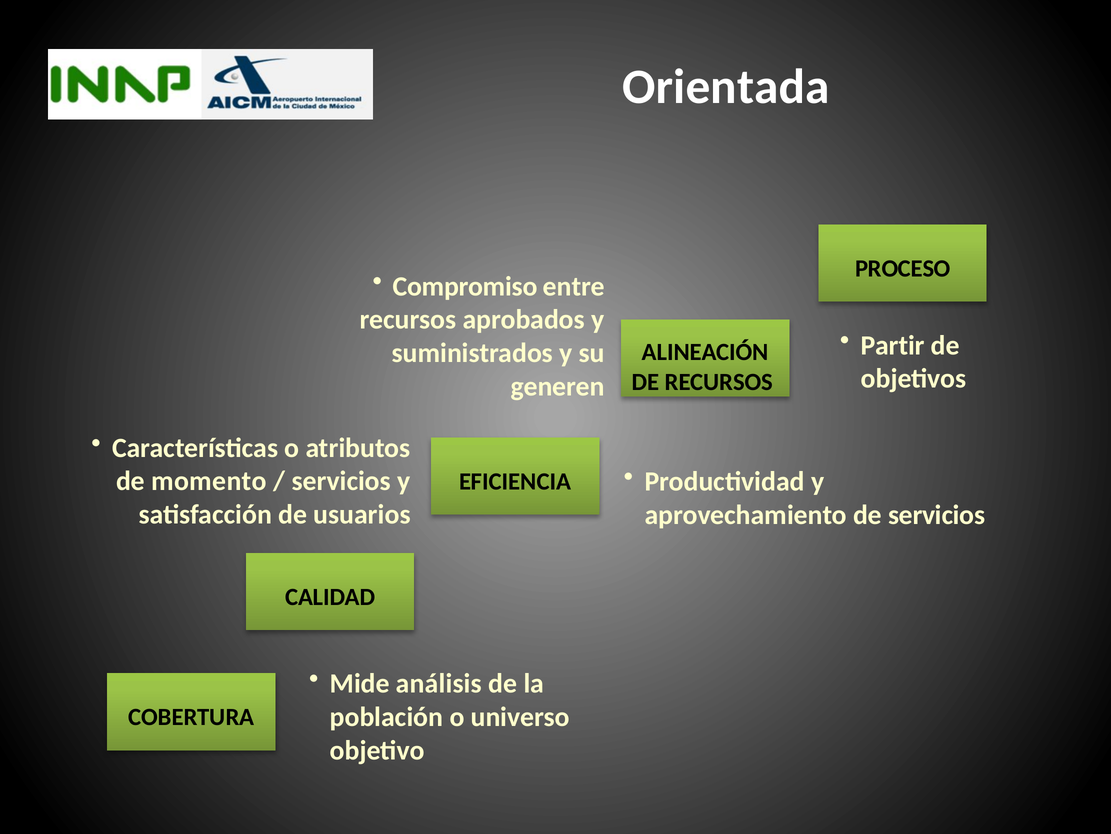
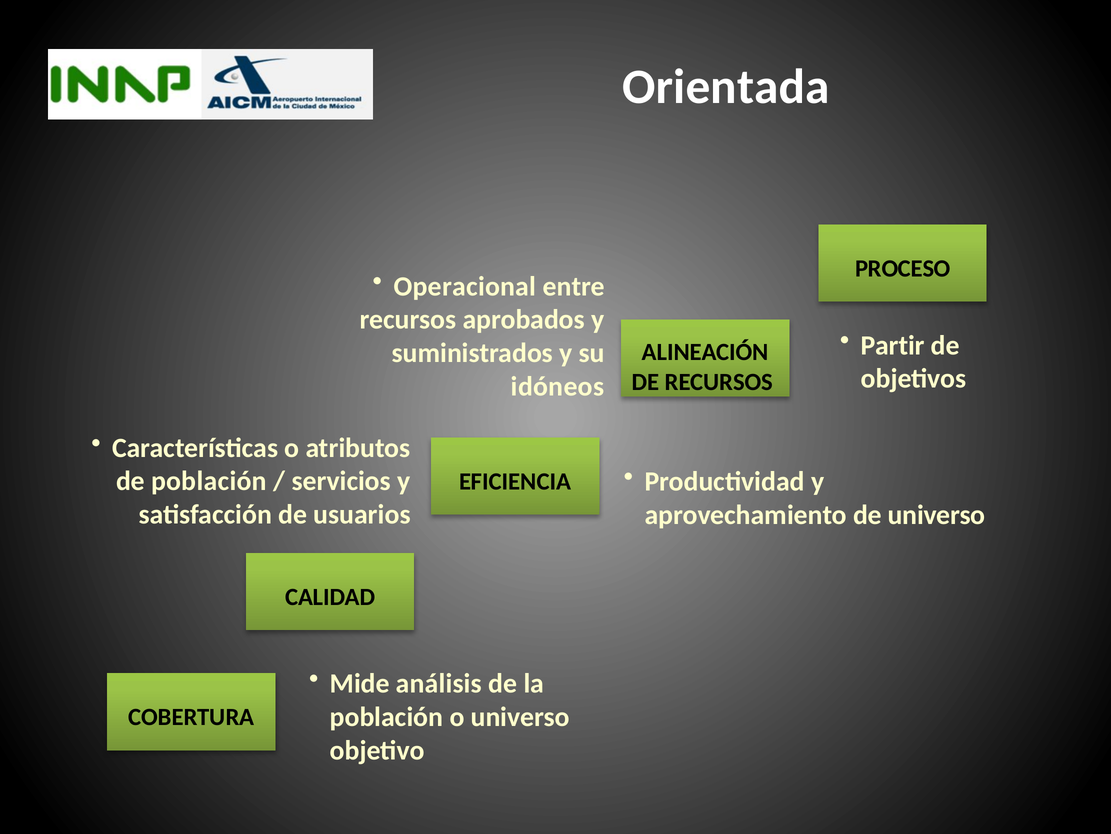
Compromiso: Compromiso -> Operacional (465, 286)
generen: generen -> idóneos (558, 386)
de momento: momento -> población (209, 481)
de servicios: servicios -> universo (937, 514)
